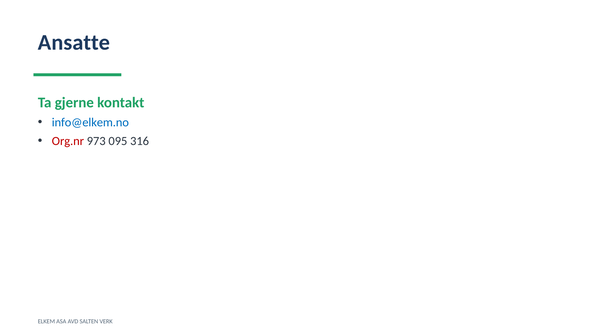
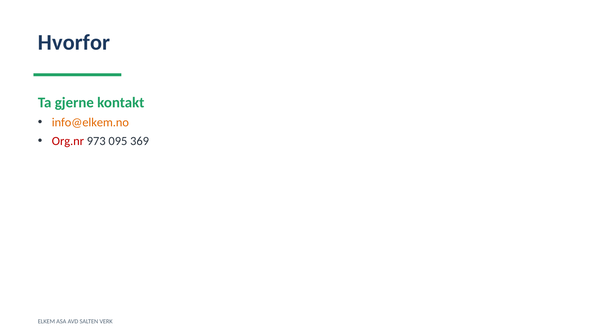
Ansatte: Ansatte -> Hvorfor (74, 42)
info@elkem.no colour: blue -> orange (90, 122)
316: 316 -> 369 (140, 141)
